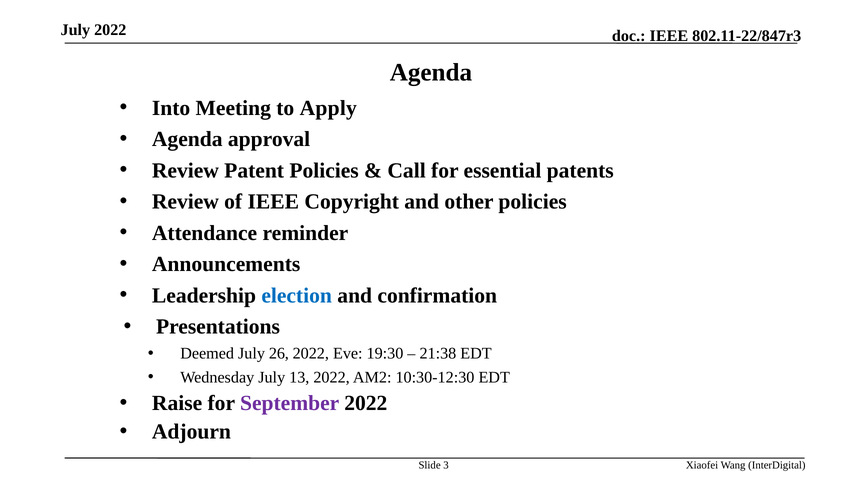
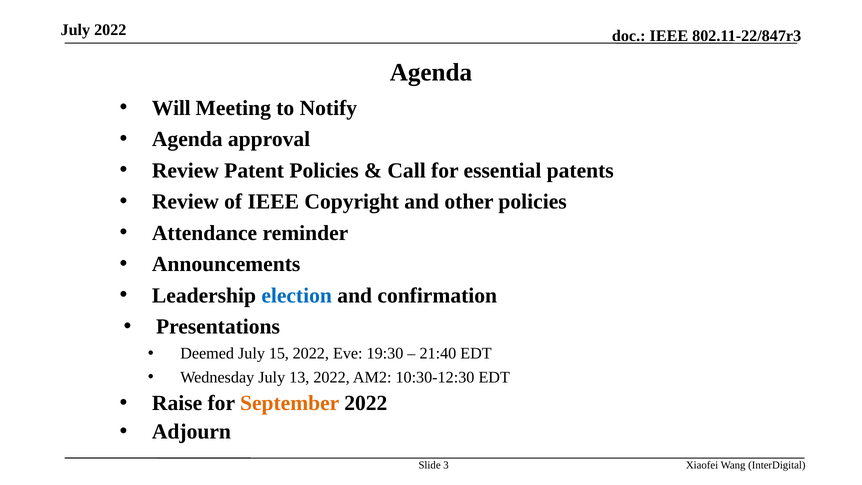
Into: Into -> Will (171, 108)
Apply: Apply -> Notify (328, 108)
26: 26 -> 15 (279, 353)
21:38: 21:38 -> 21:40 (438, 353)
September colour: purple -> orange (290, 403)
